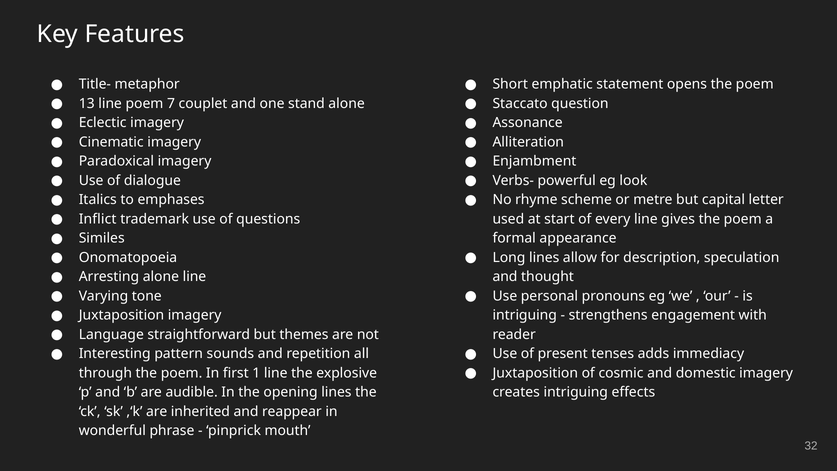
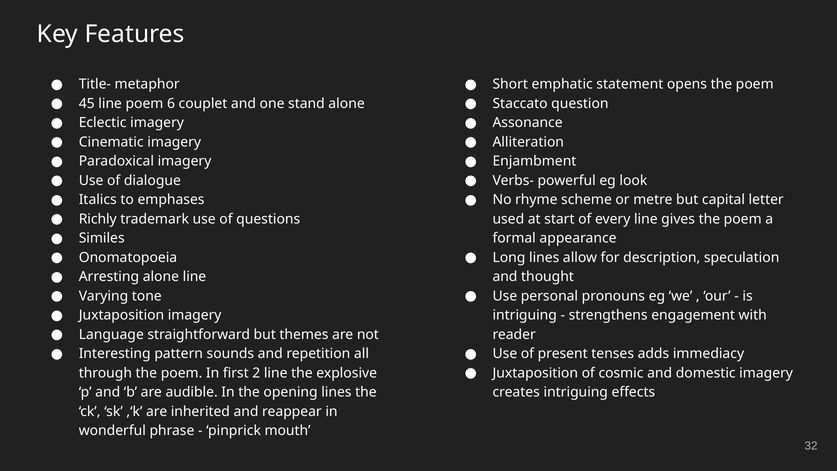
13: 13 -> 45 (87, 103)
7: 7 -> 6 (171, 103)
Inflict: Inflict -> Richly (98, 219)
1: 1 -> 2 (256, 373)
